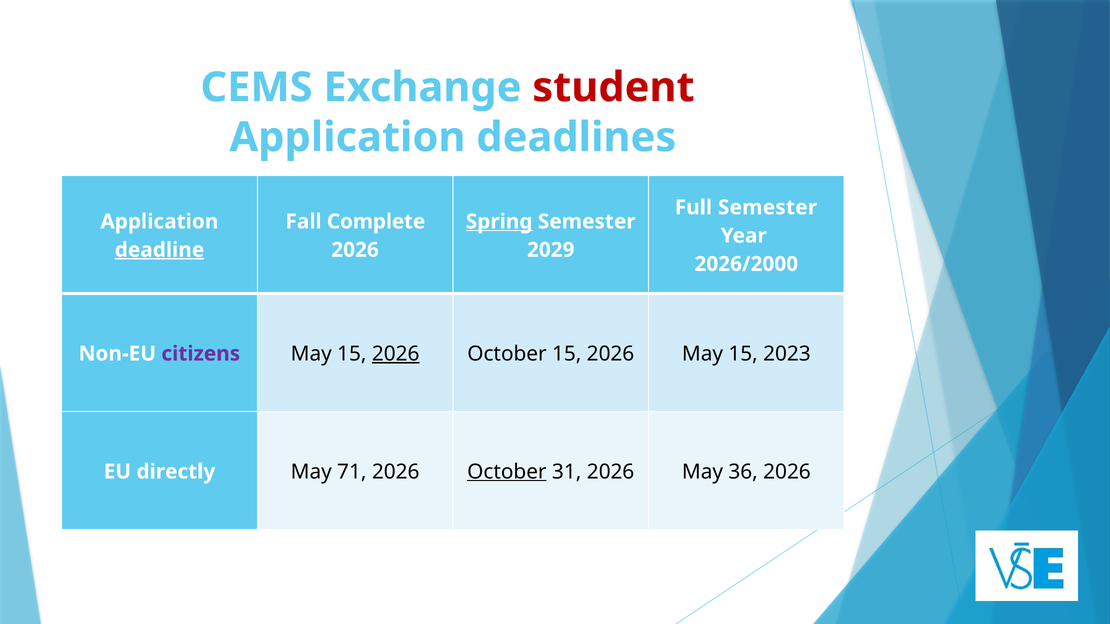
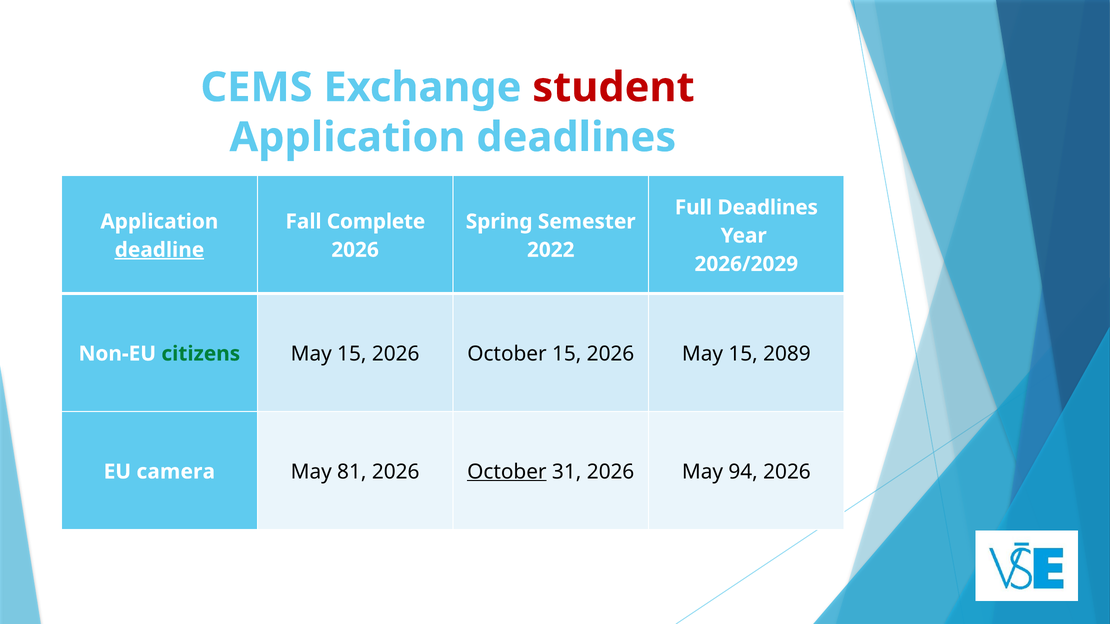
Full Semester: Semester -> Deadlines (768, 208)
Spring underline: present -> none (499, 222)
2029: 2029 -> 2022 (551, 250)
2026/2000: 2026/2000 -> 2026/2029 (746, 264)
citizens colour: purple -> green (201, 354)
2026 underline: present -> none (396, 354)
2023: 2023 -> 2089 (787, 354)
directly: directly -> camera (176, 472)
71: 71 -> 81 (352, 472)
36: 36 -> 94 (743, 472)
